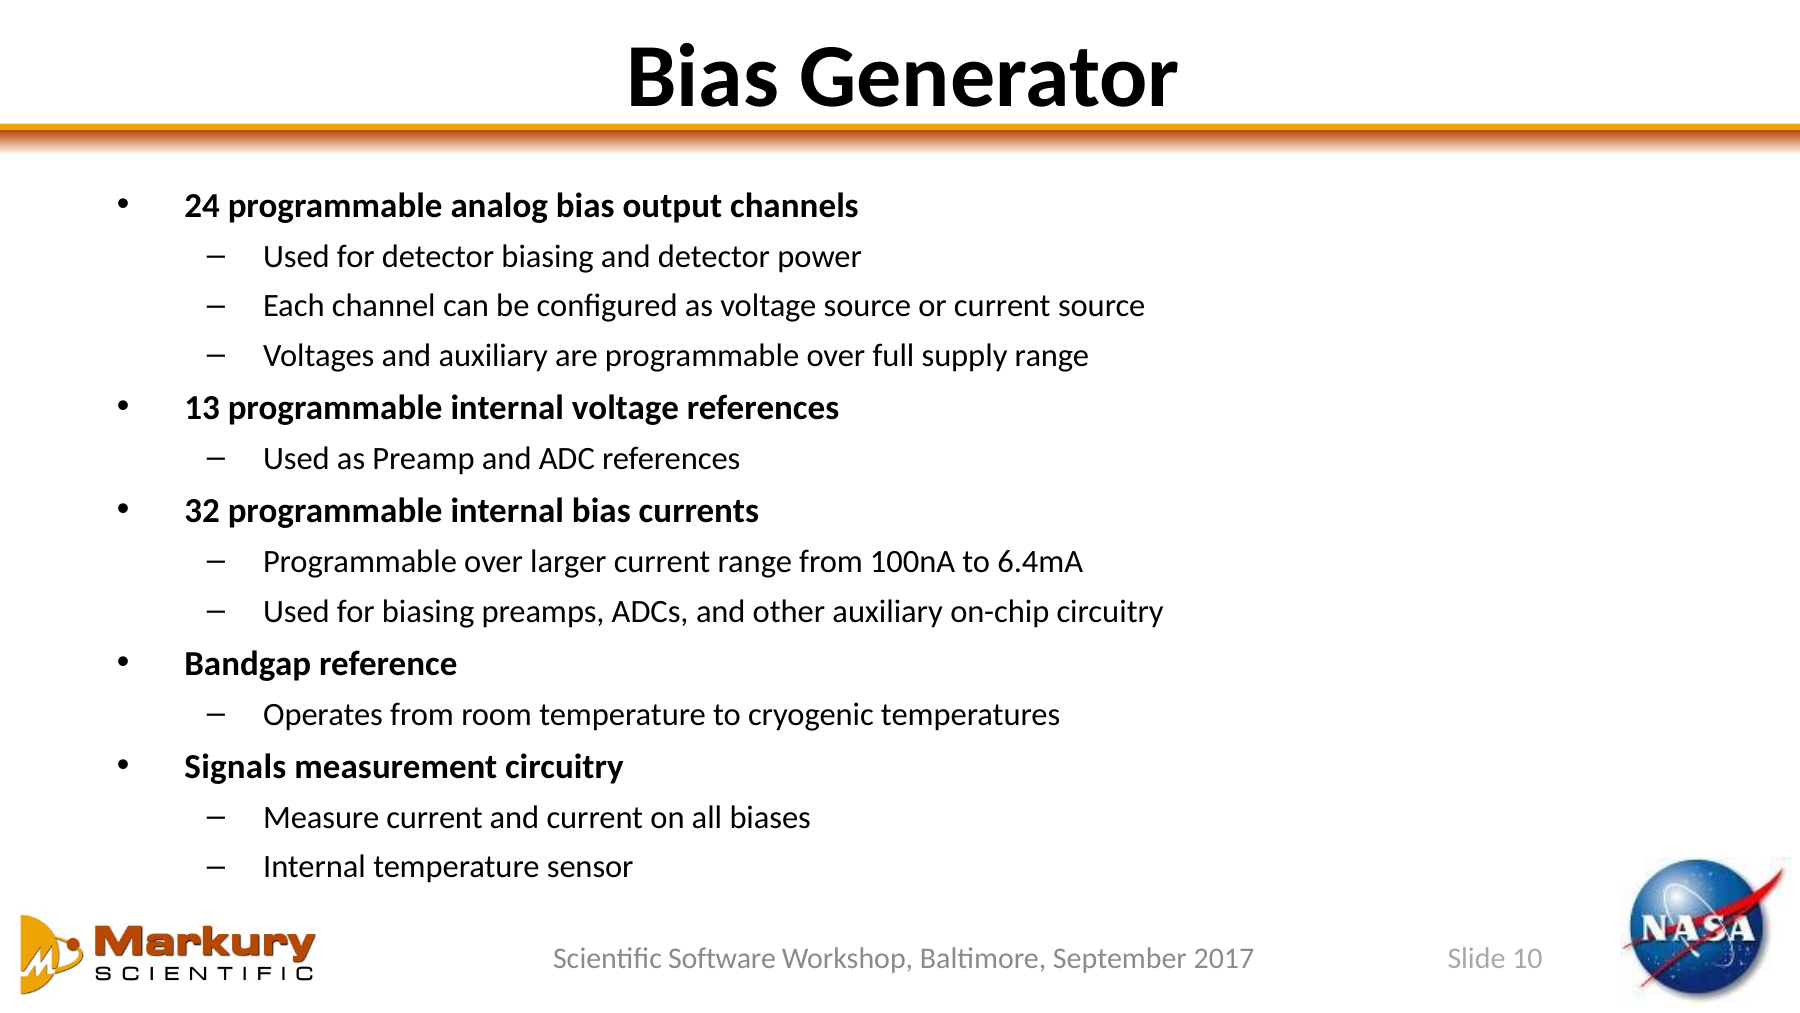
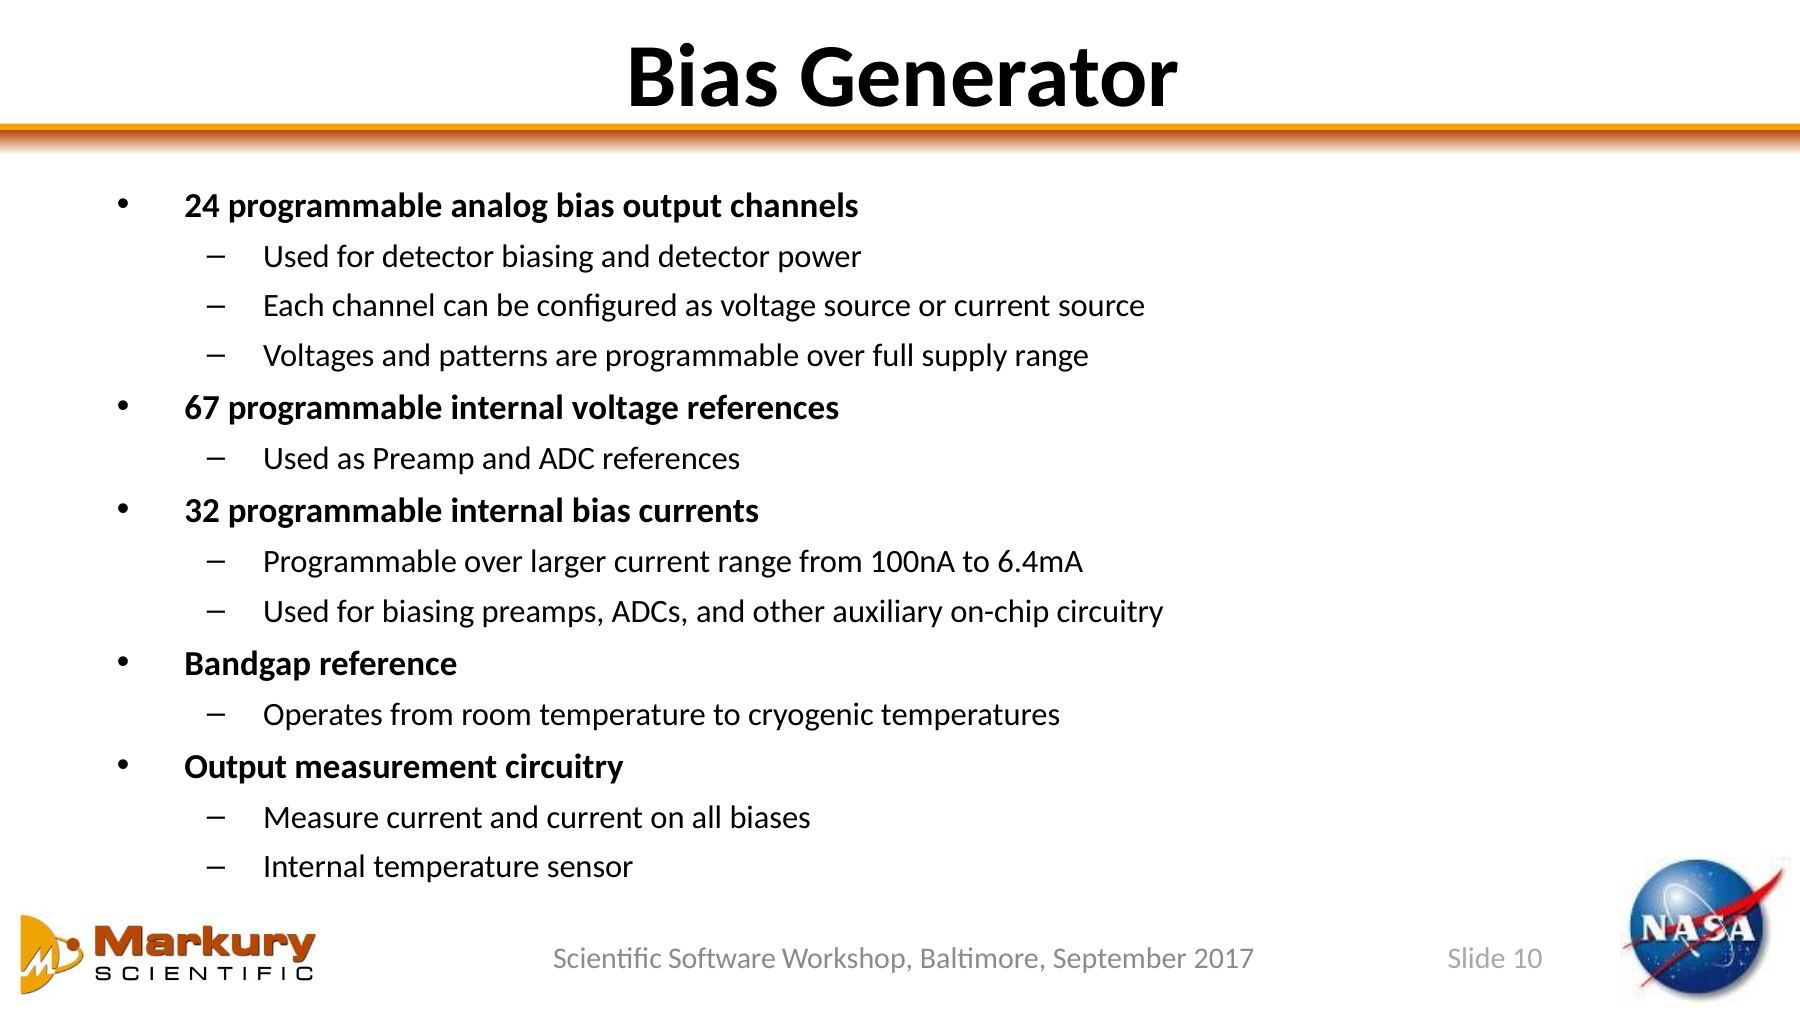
and auxiliary: auxiliary -> patterns (493, 356)
13: 13 -> 67 (202, 408)
Signals: Signals -> Output (236, 766)
